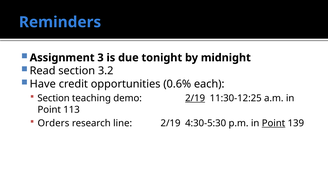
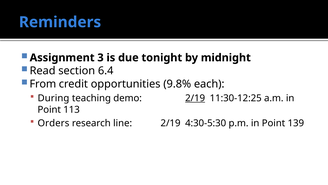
3.2: 3.2 -> 6.4 (106, 71)
Have: Have -> From (43, 84)
0.6%: 0.6% -> 9.8% (177, 84)
Section: Section -> During (53, 98)
Point underline: present -> none (274, 123)
